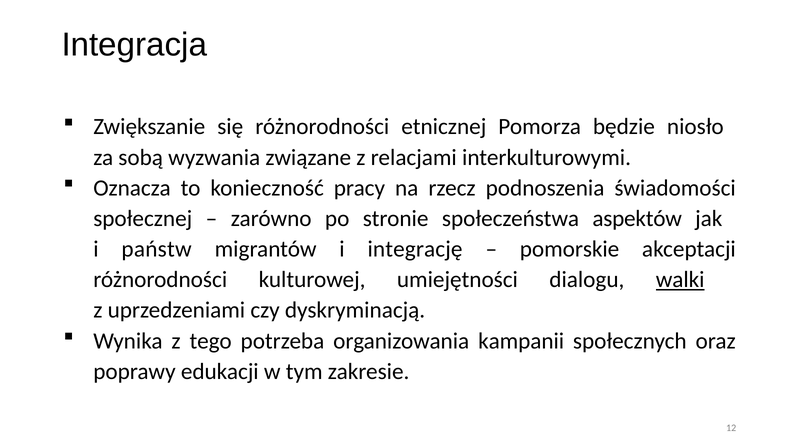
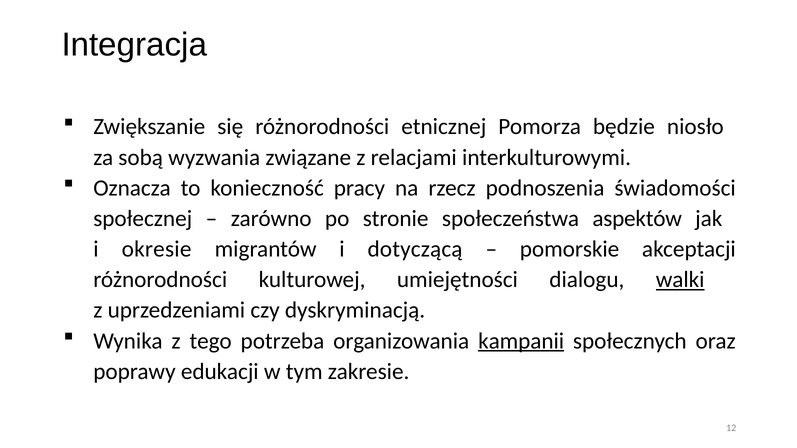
państw: państw -> okresie (157, 249)
integrację: integrację -> dotyczącą (415, 249)
kampanii underline: none -> present (521, 341)
